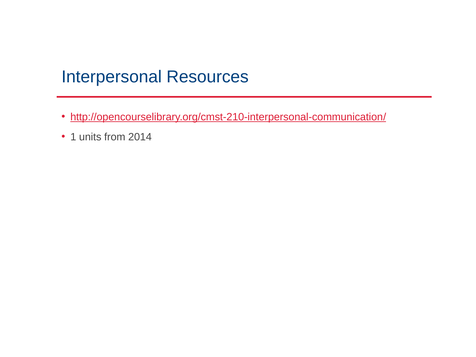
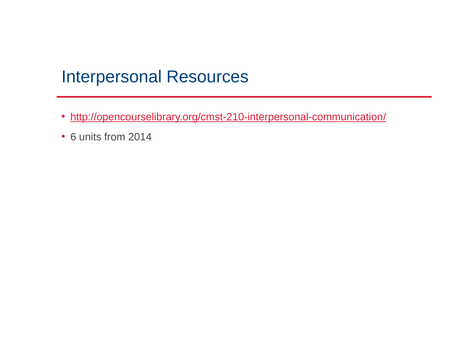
1: 1 -> 6 (73, 137)
